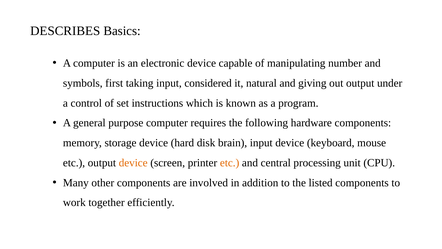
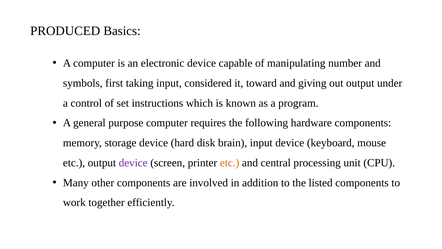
DESCRIBES: DESCRIBES -> PRODUCED (65, 31)
natural: natural -> toward (261, 83)
device colour: orange -> purple (133, 163)
